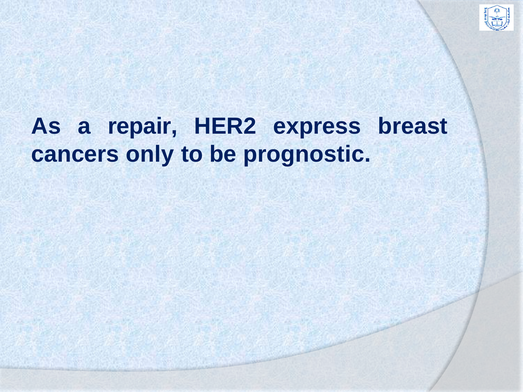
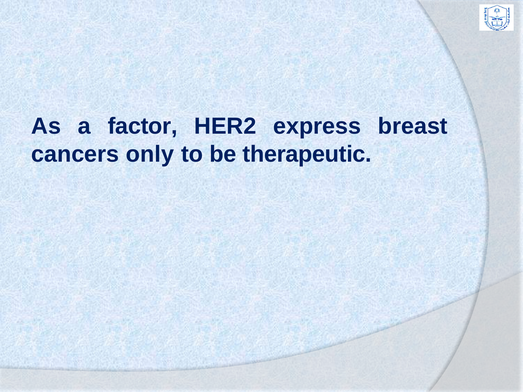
repair: repair -> factor (143, 126)
prognostic: prognostic -> therapeutic (307, 154)
